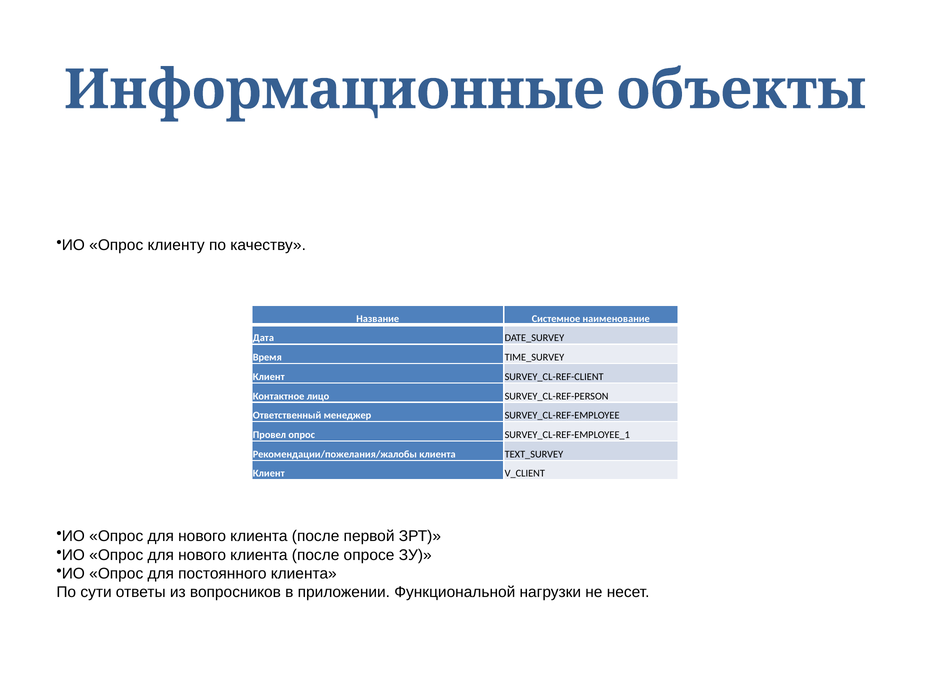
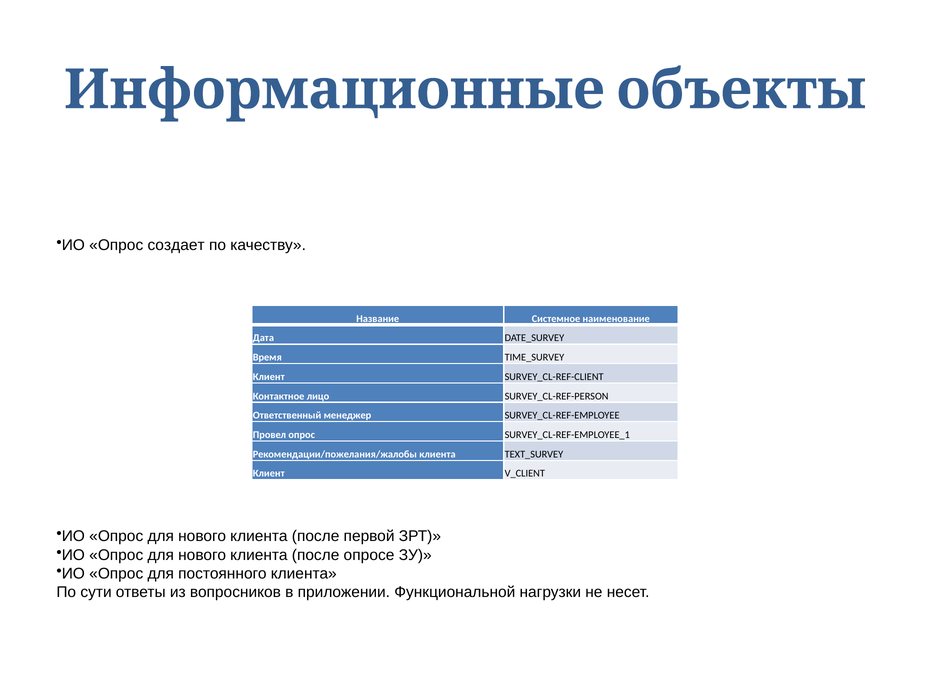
клиенту: клиенту -> создает (176, 245)
